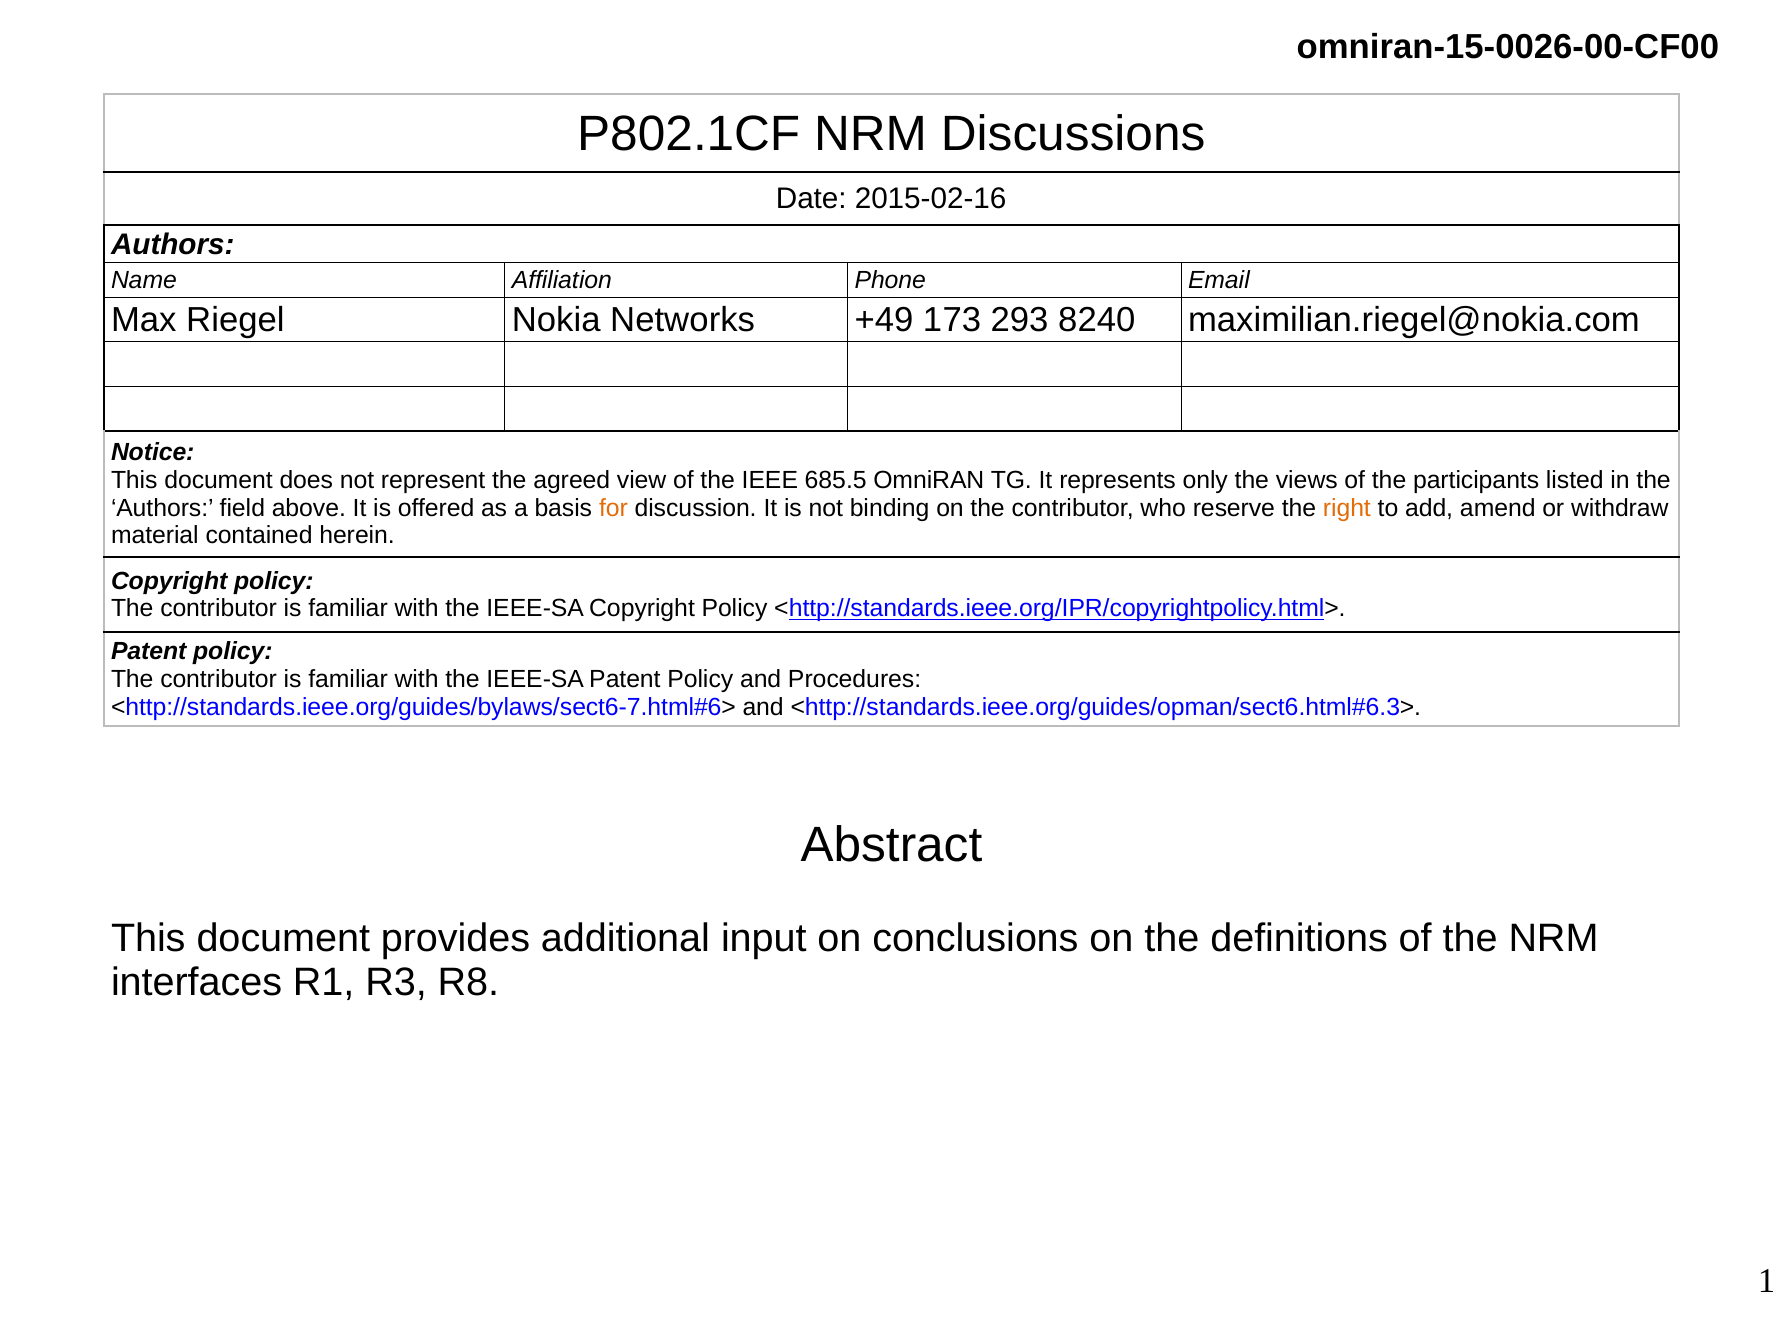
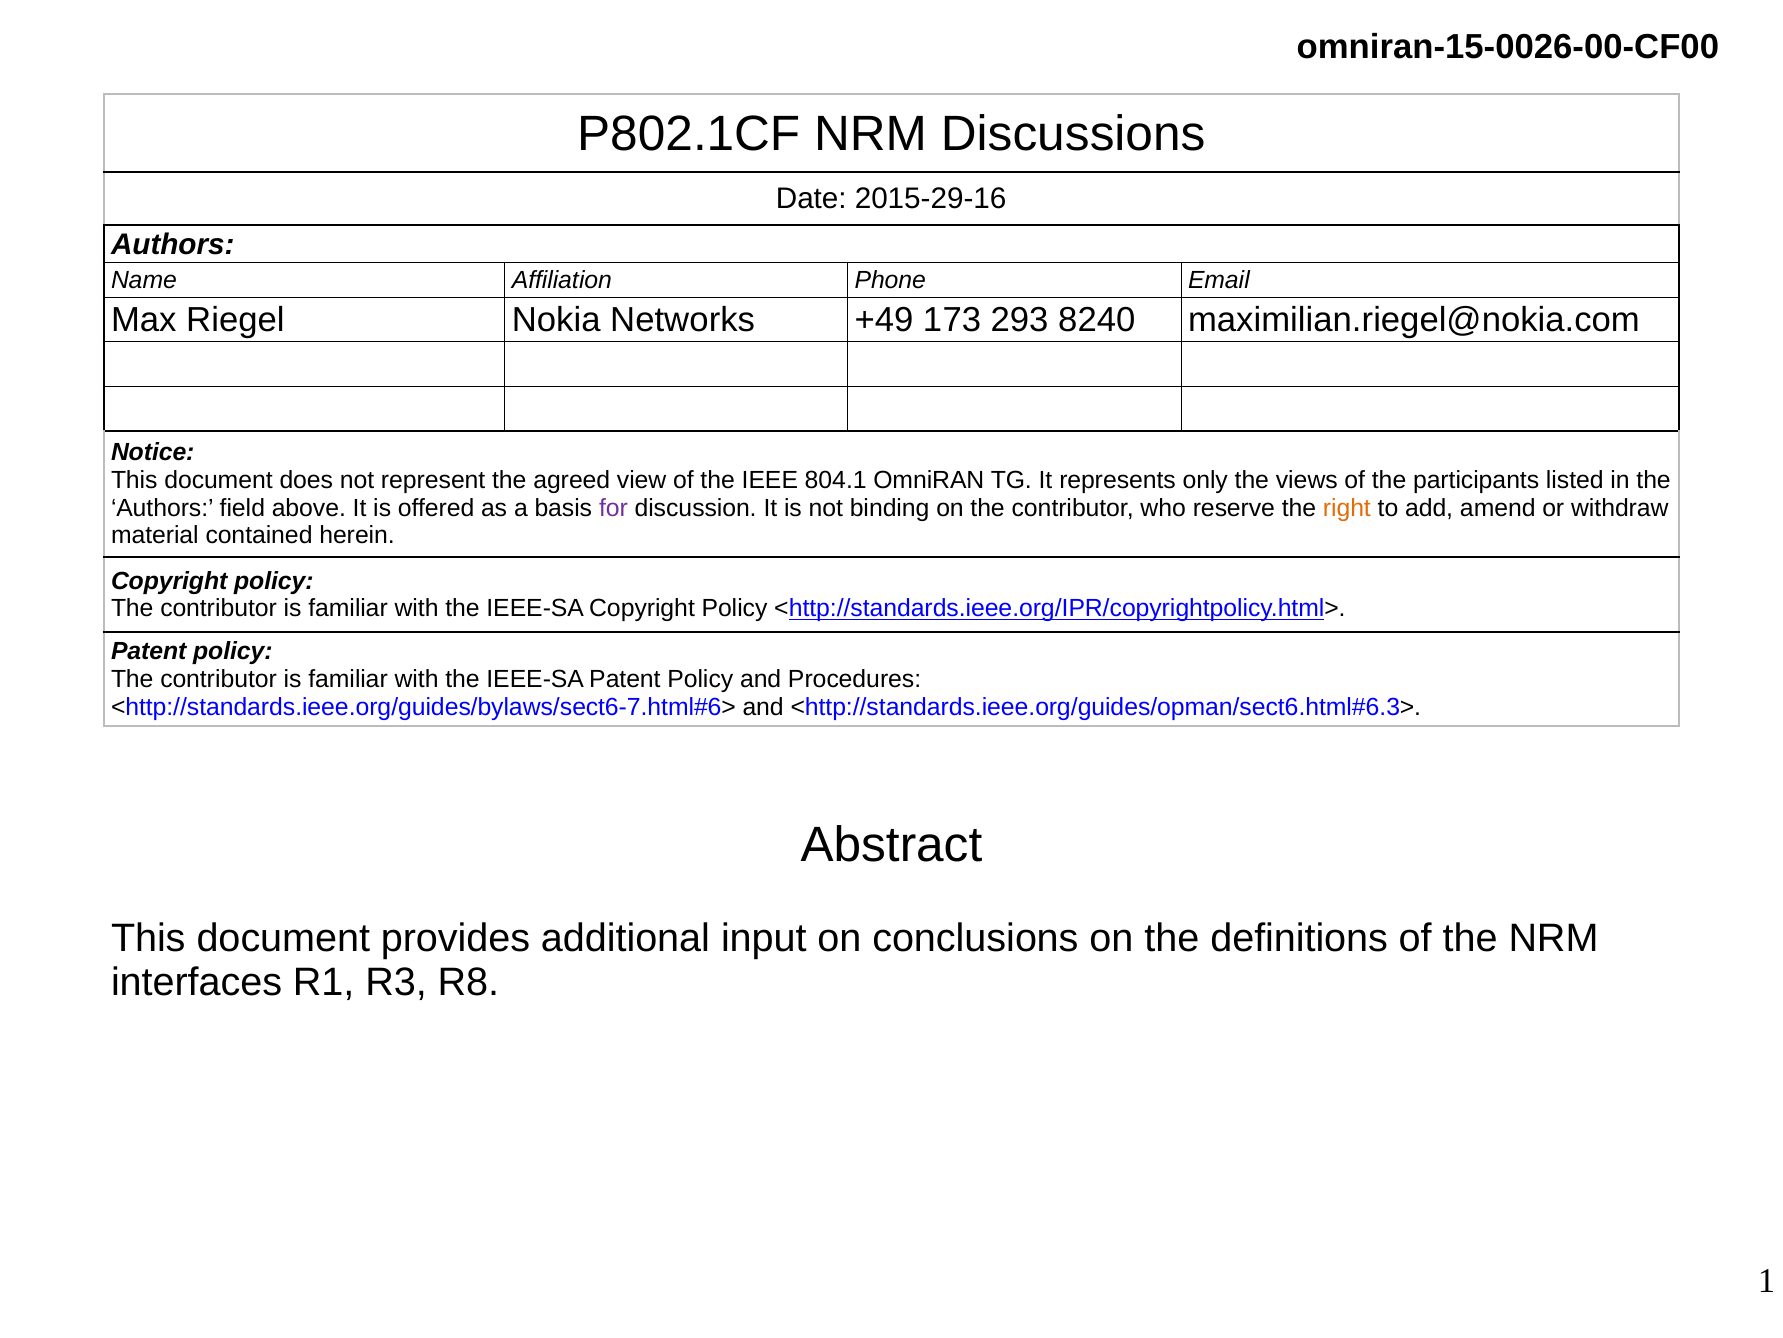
2015-02-16: 2015-02-16 -> 2015-29-16 (931, 199)
685.5: 685.5 -> 804.1 (836, 480)
for colour: orange -> purple (613, 508)
